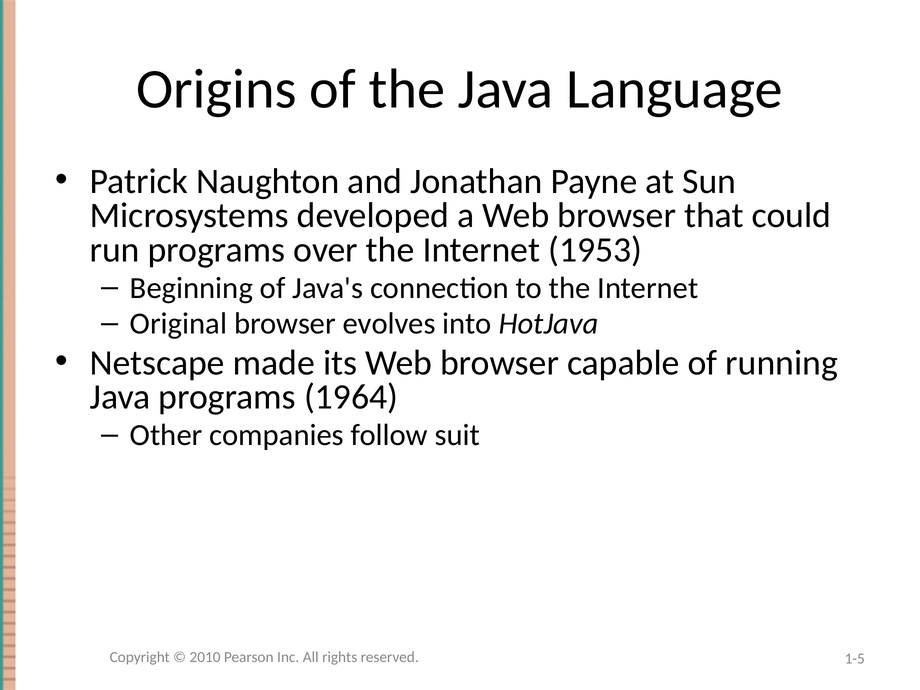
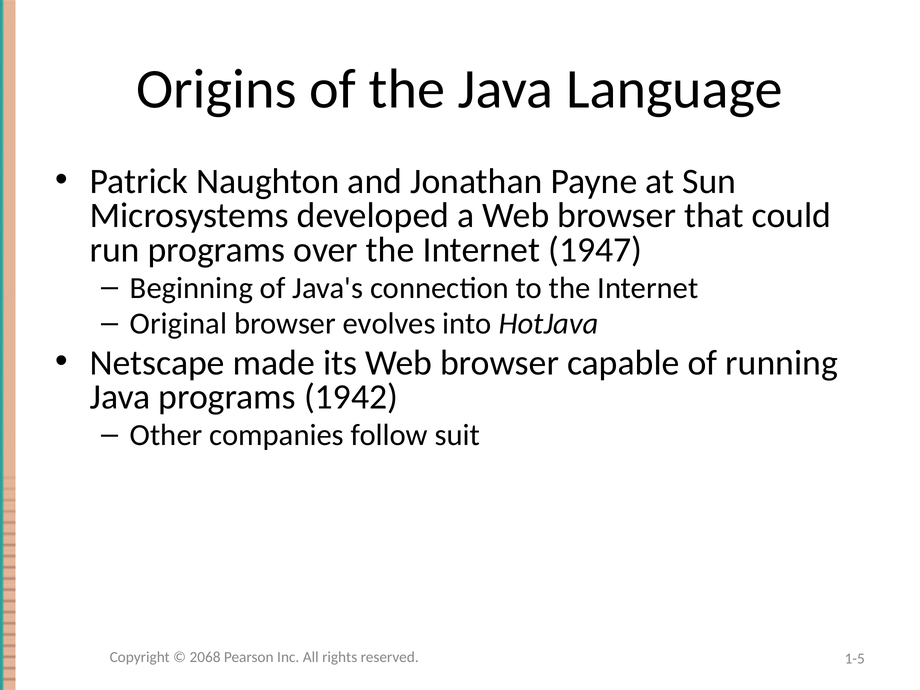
1953: 1953 -> 1947 (595, 250)
1964: 1964 -> 1942 (351, 397)
2010: 2010 -> 2068 (205, 657)
